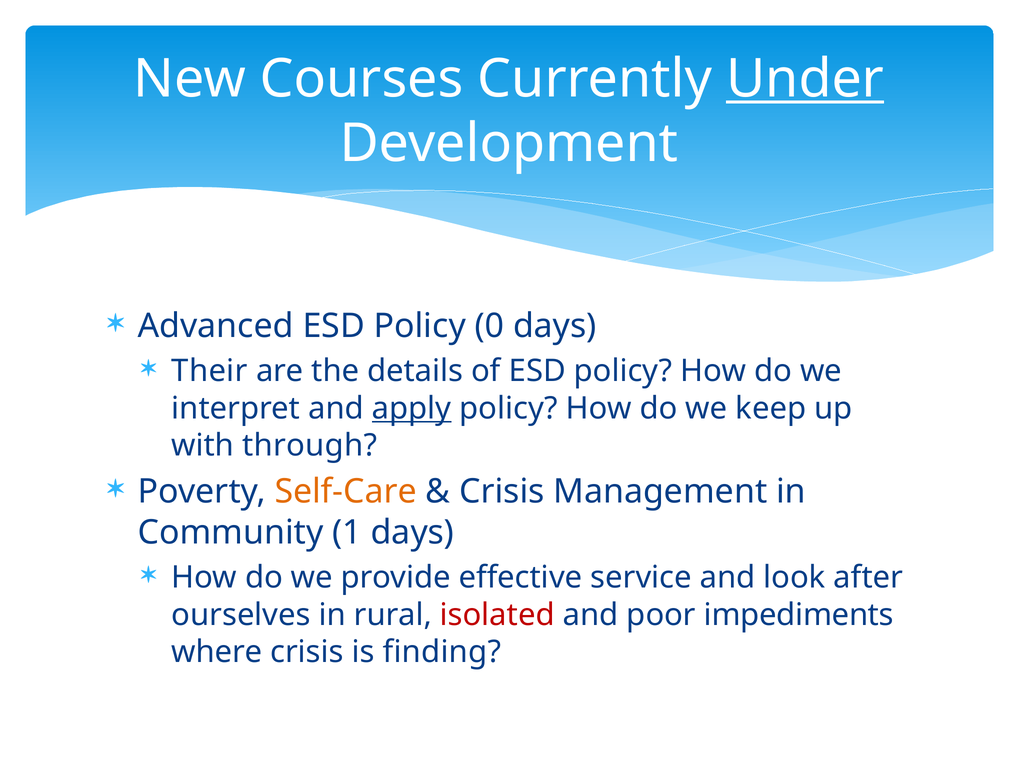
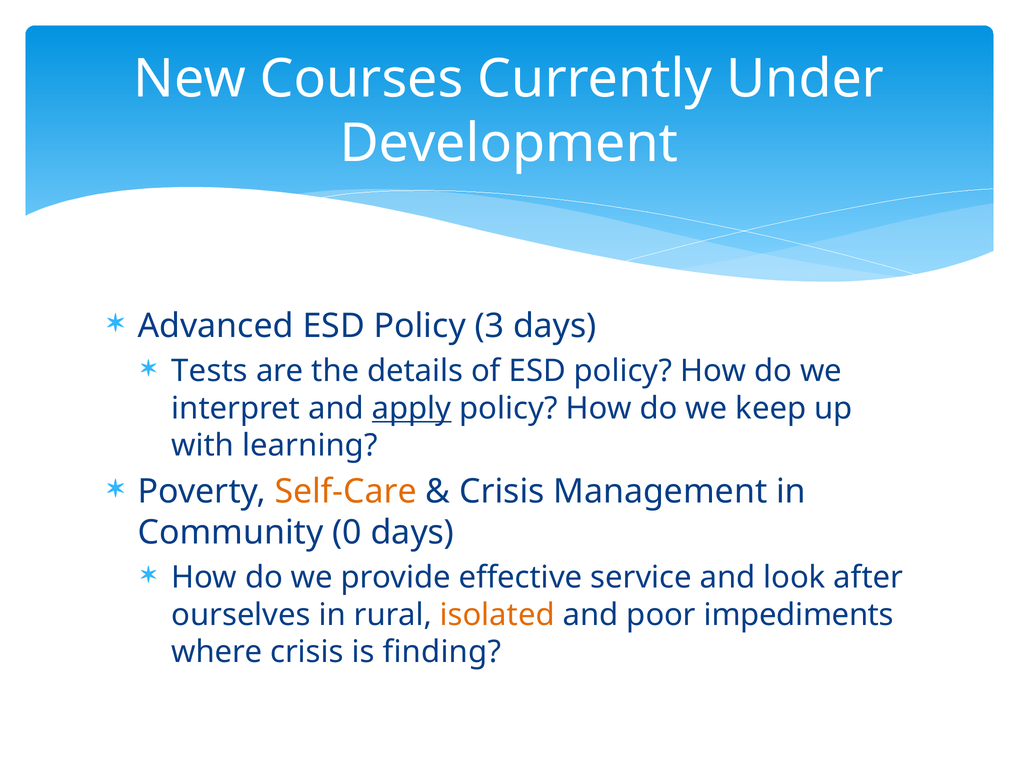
Under underline: present -> none (805, 79)
0: 0 -> 3 (489, 326)
Their: Their -> Tests (210, 371)
through: through -> learning (310, 445)
1: 1 -> 0 (347, 532)
isolated colour: red -> orange (497, 614)
